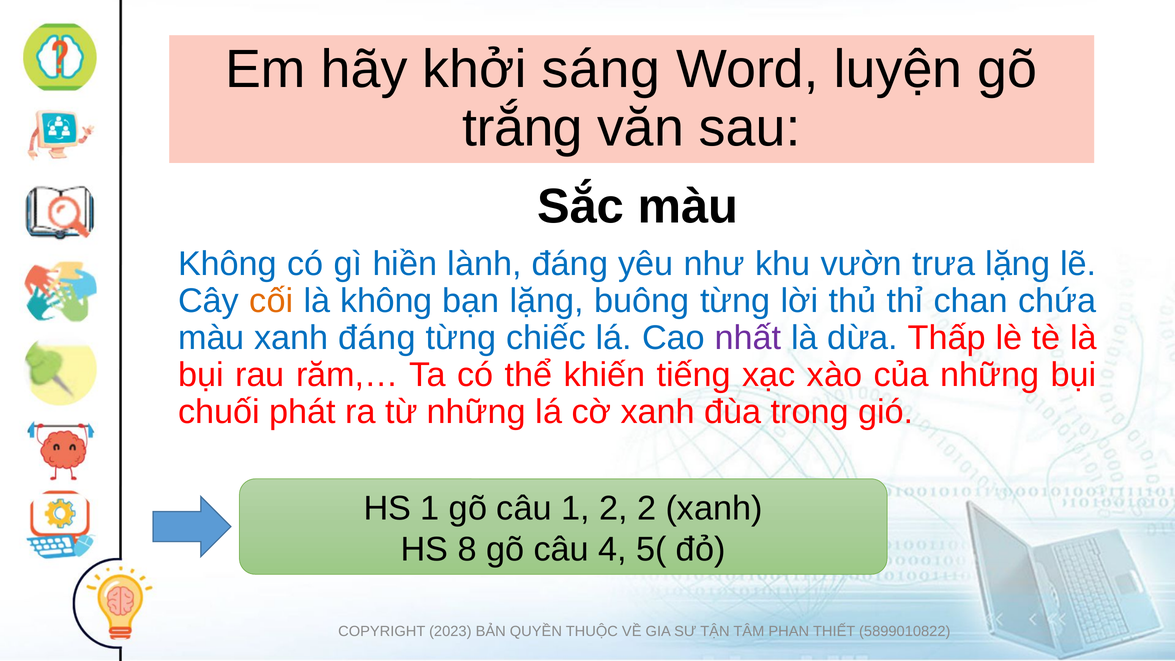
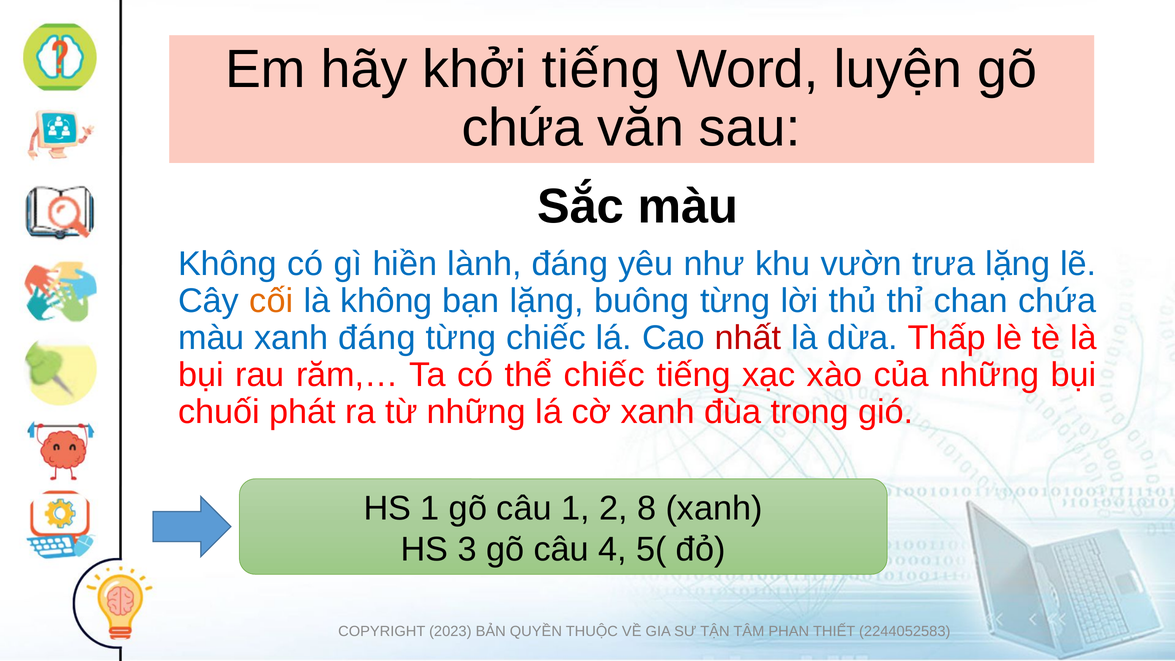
khởi sáng: sáng -> tiếng (601, 70)
trắng: trắng -> chứa (523, 128)
nhất colour: purple -> red (748, 338)
thể khiến: khiến -> chiếc (604, 375)
2 2: 2 -> 8 (647, 508)
8: 8 -> 3 (467, 549)
5899010822: 5899010822 -> 2244052583 (905, 631)
